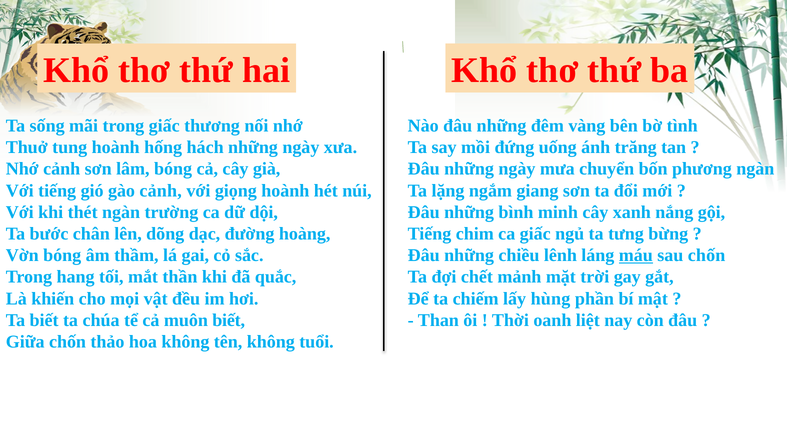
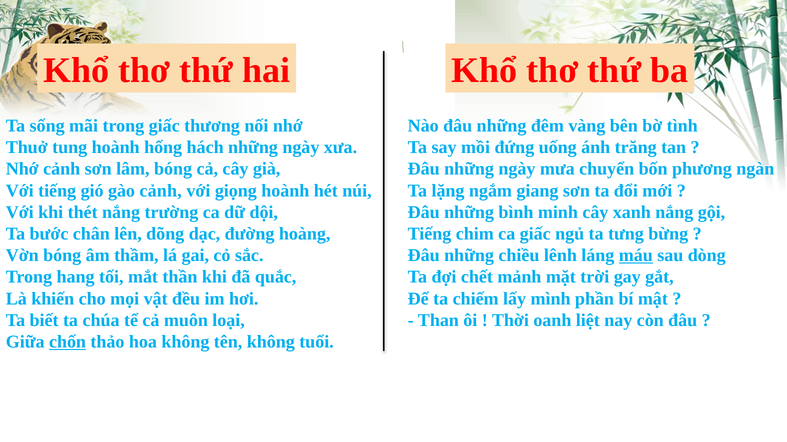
thét ngàn: ngàn -> nắng (121, 213)
sau chốn: chốn -> dòng (707, 256)
hùng: hùng -> mình (551, 299)
muôn biết: biết -> loại (229, 321)
chốn underline: none -> present (68, 342)
